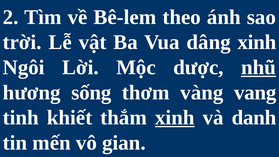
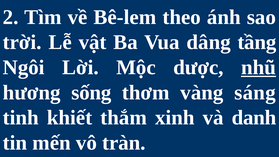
dâng xinh: xinh -> tầng (257, 42)
vang: vang -> sáng (255, 92)
xinh underline: present -> none (175, 118)
gian: gian -> tràn (124, 143)
